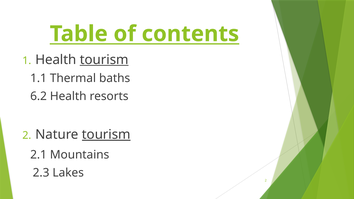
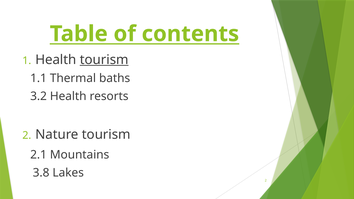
6.2: 6.2 -> 3.2 (39, 96)
tourism underline: present -> none (106, 135)
2.3: 2.3 -> 3.8 (41, 173)
